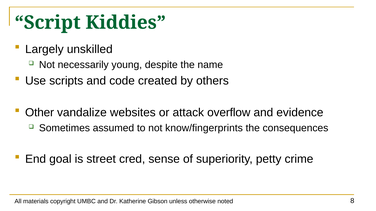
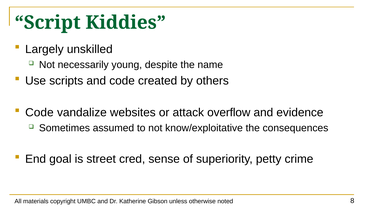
Other: Other -> Code (39, 113)
know/fingerprints: know/fingerprints -> know/exploitative (204, 128)
